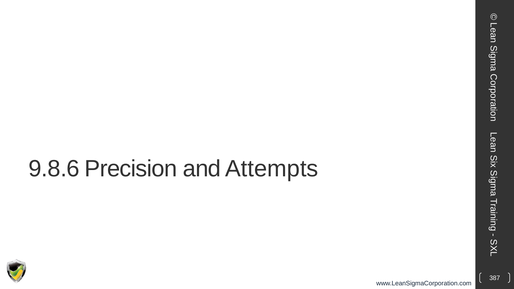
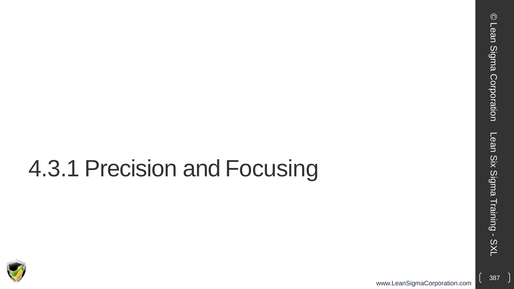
9.8.6: 9.8.6 -> 4.3.1 (54, 169)
Attempts: Attempts -> Focusing (272, 169)
